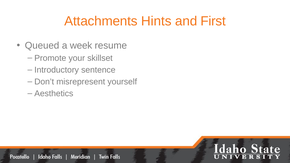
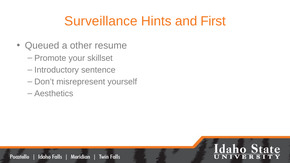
Attachments: Attachments -> Surveillance (101, 21)
week: week -> other (81, 46)
